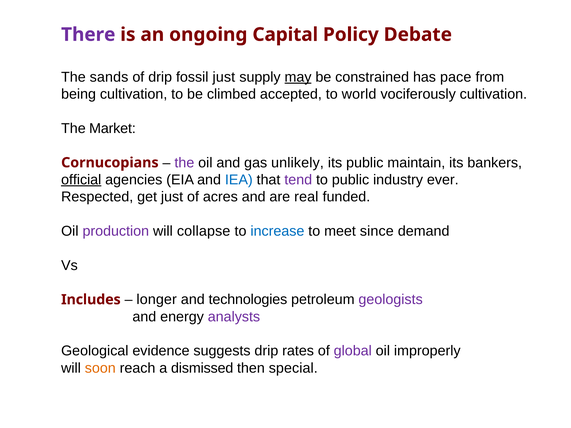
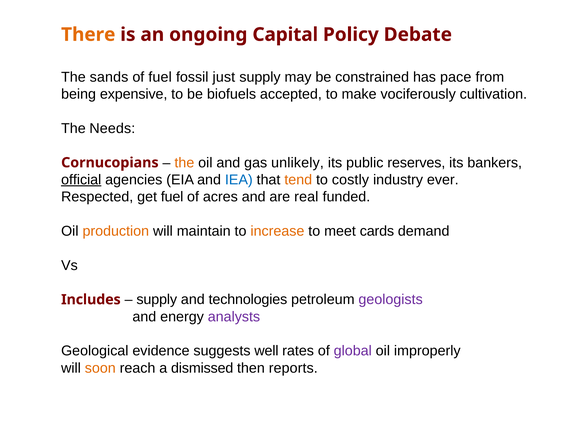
There colour: purple -> orange (88, 35)
of drip: drip -> fuel (160, 77)
may underline: present -> none (298, 77)
being cultivation: cultivation -> expensive (134, 94)
climbed: climbed -> biofuels (232, 94)
world: world -> make (359, 94)
Market: Market -> Needs (112, 128)
the colour: purple -> orange (184, 163)
maintain: maintain -> reserves (416, 163)
tend colour: purple -> orange (298, 180)
to public: public -> costly (350, 180)
get just: just -> fuel (172, 197)
production colour: purple -> orange (116, 231)
collapse: collapse -> maintain (204, 231)
increase colour: blue -> orange (277, 231)
since: since -> cards (377, 231)
longer: longer -> supply (157, 300)
suggests drip: drip -> well (266, 351)
special: special -> reports (293, 368)
